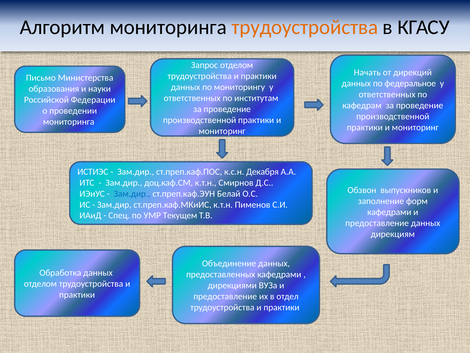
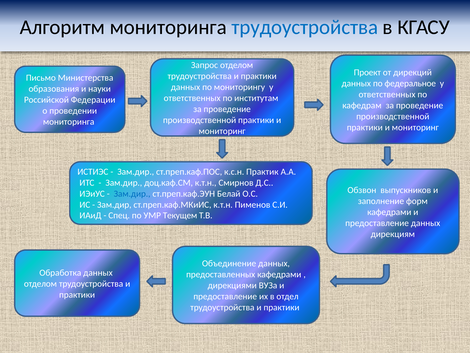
трудоустройства colour: orange -> blue (305, 27)
Начать: Начать -> Проект (367, 72)
Декабря: Декабря -> Практик (262, 171)
